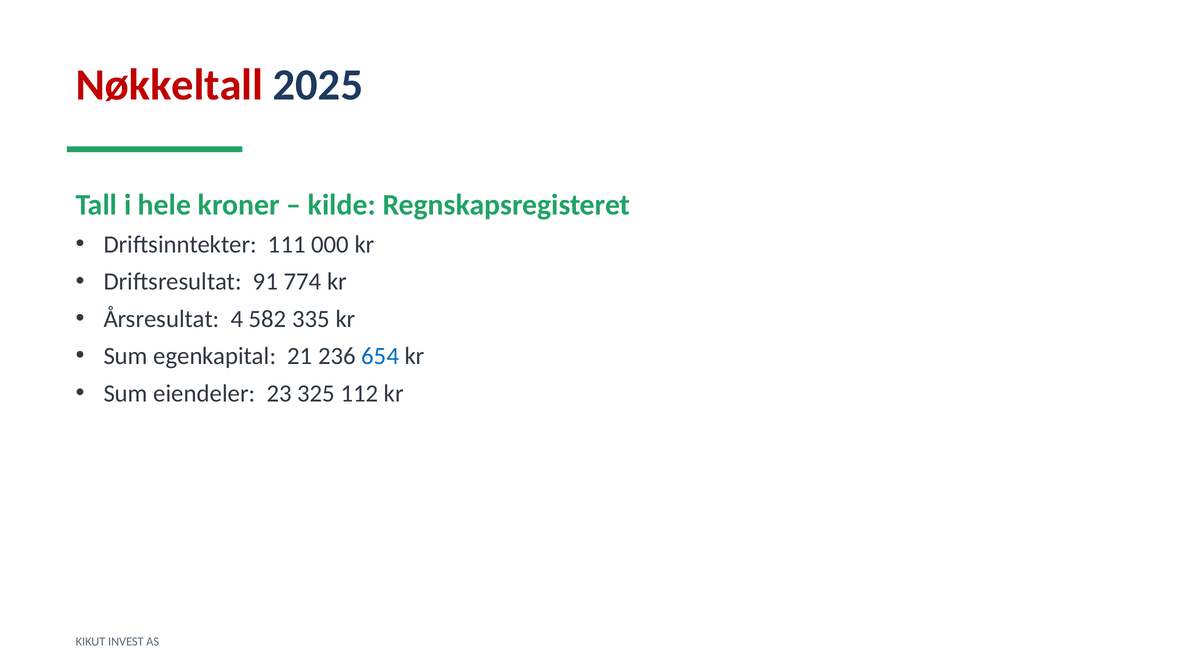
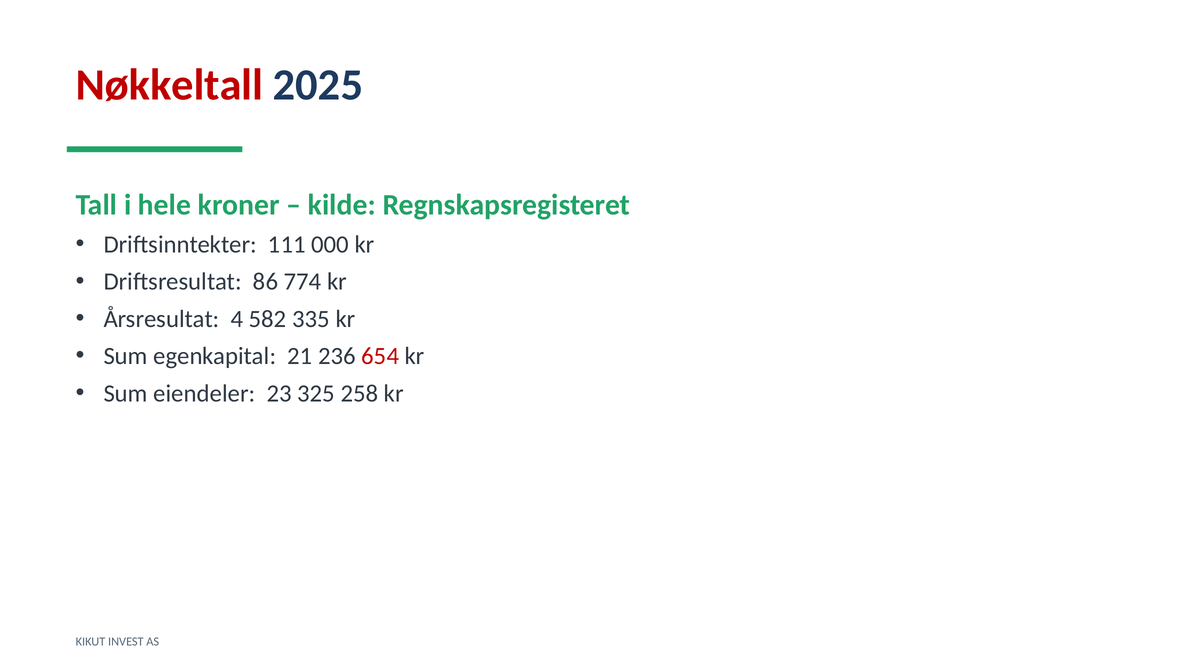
91: 91 -> 86 (266, 282)
654 colour: blue -> red (380, 356)
112: 112 -> 258 (360, 393)
